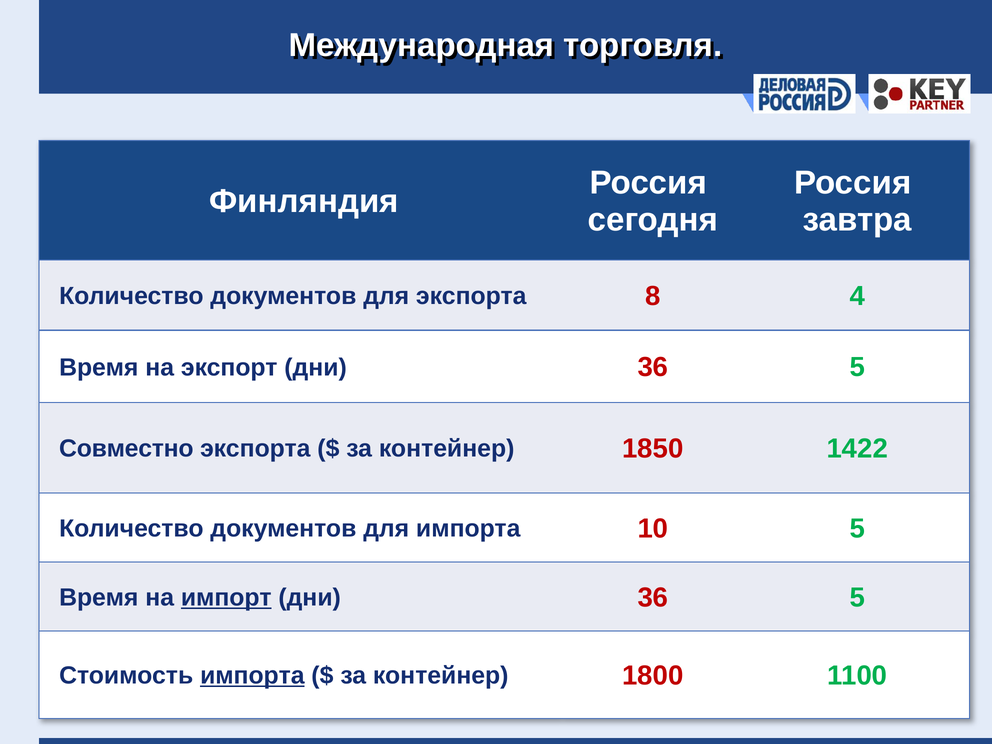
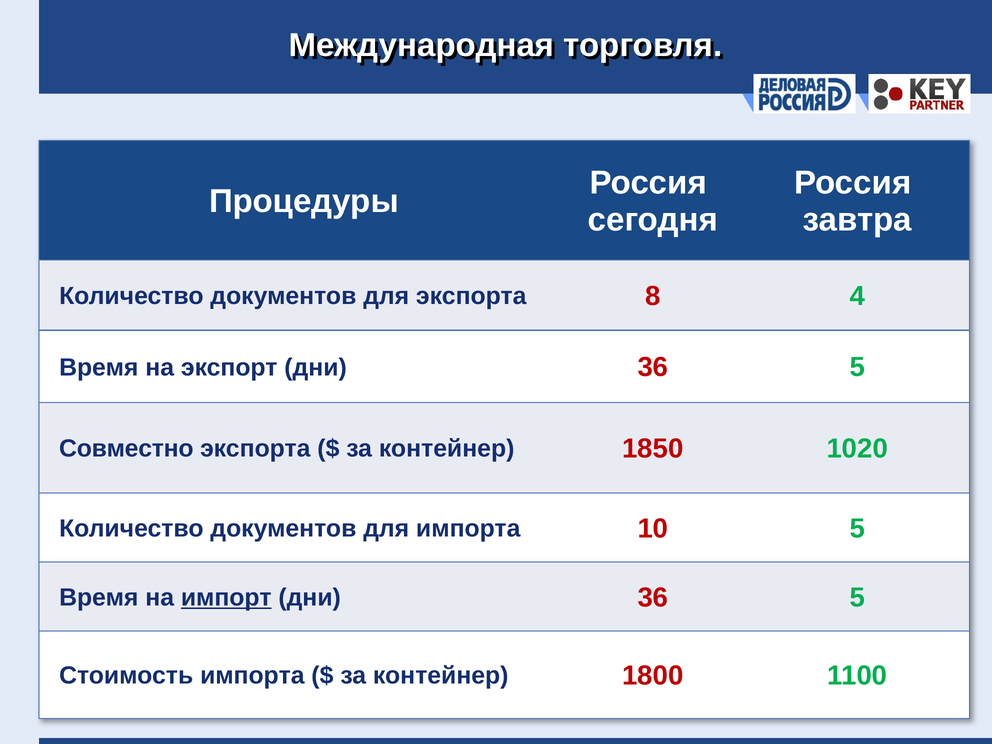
Финляндия: Финляндия -> Процедуры (304, 201)
1422: 1422 -> 1020 (857, 449)
импорта underline: present -> none (252, 676)
